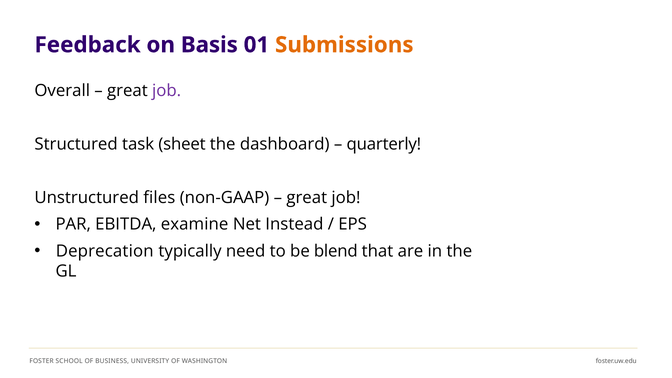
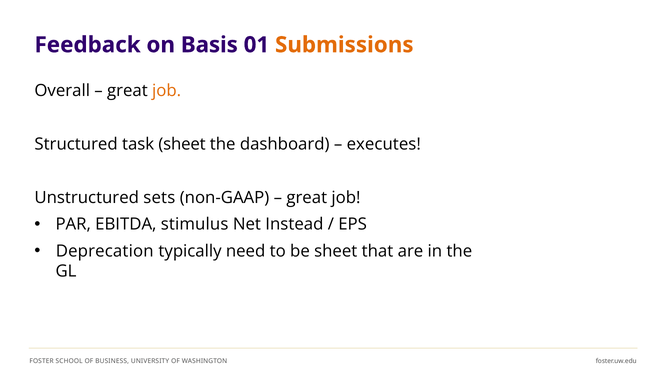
job colour: purple -> orange (167, 91)
quarterly: quarterly -> executes (384, 144)
files: files -> sets (159, 198)
examine: examine -> stimulus (195, 224)
be blend: blend -> sheet (336, 251)
